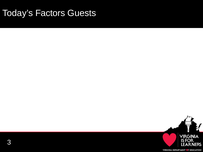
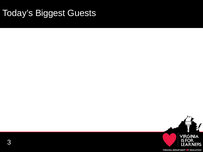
Factors: Factors -> Biggest (50, 13)
